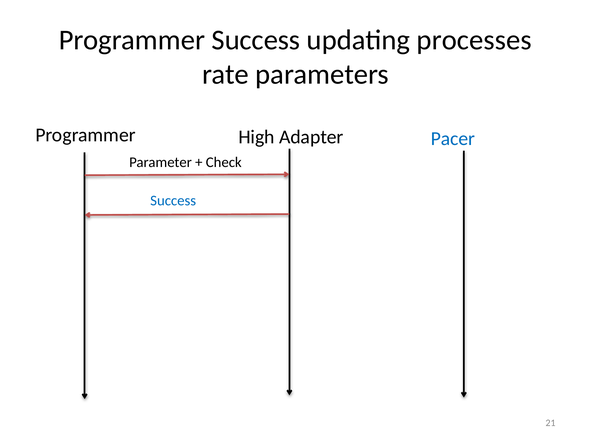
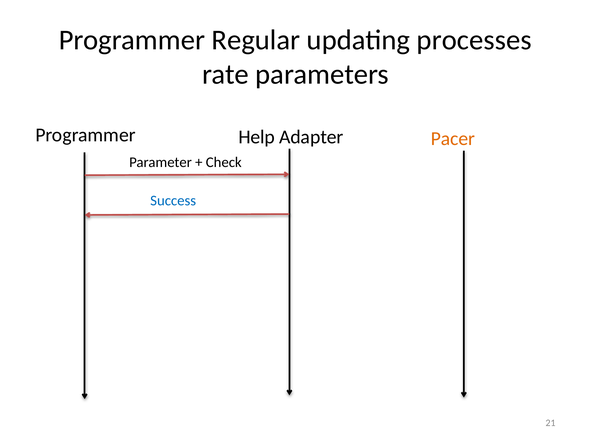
Programmer Success: Success -> Regular (256, 40)
High: High -> Help (257, 137)
Pacer colour: blue -> orange (453, 139)
